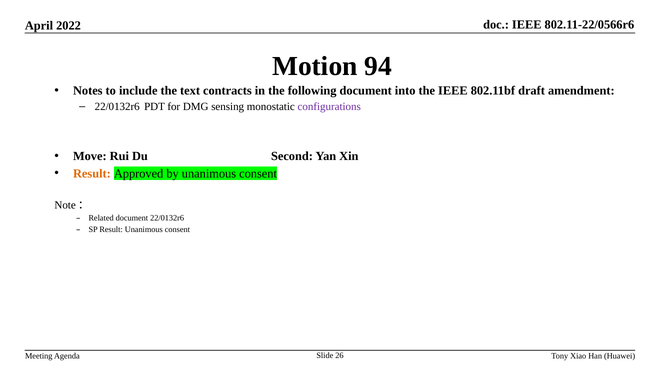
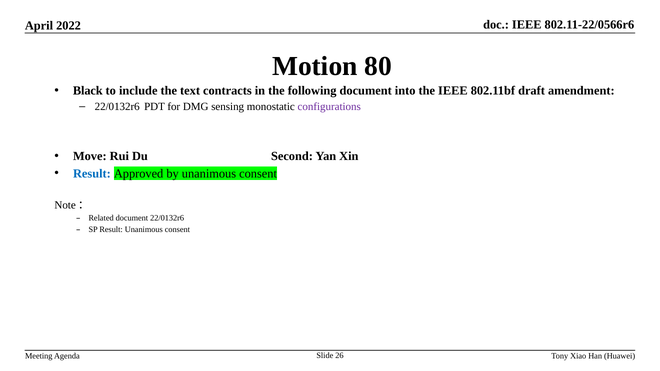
94: 94 -> 80 (378, 66)
Notes: Notes -> Black (88, 91)
Result colour: orange -> blue (92, 174)
